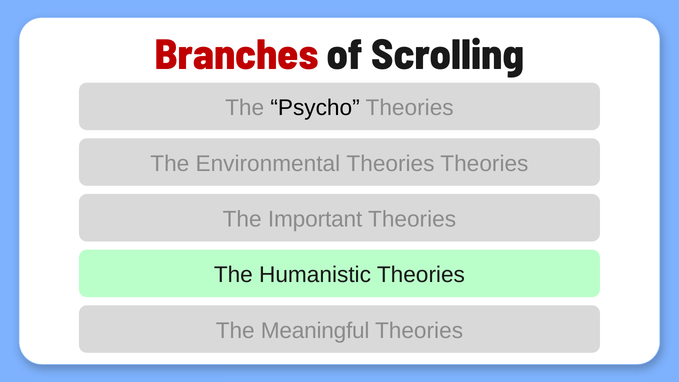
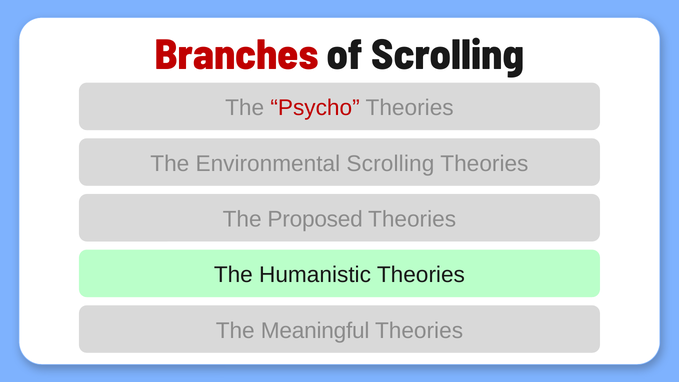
Psycho colour: black -> red (315, 108)
Environmental Theories: Theories -> Scrolling (390, 164)
Important: Important -> Proposed (315, 219)
